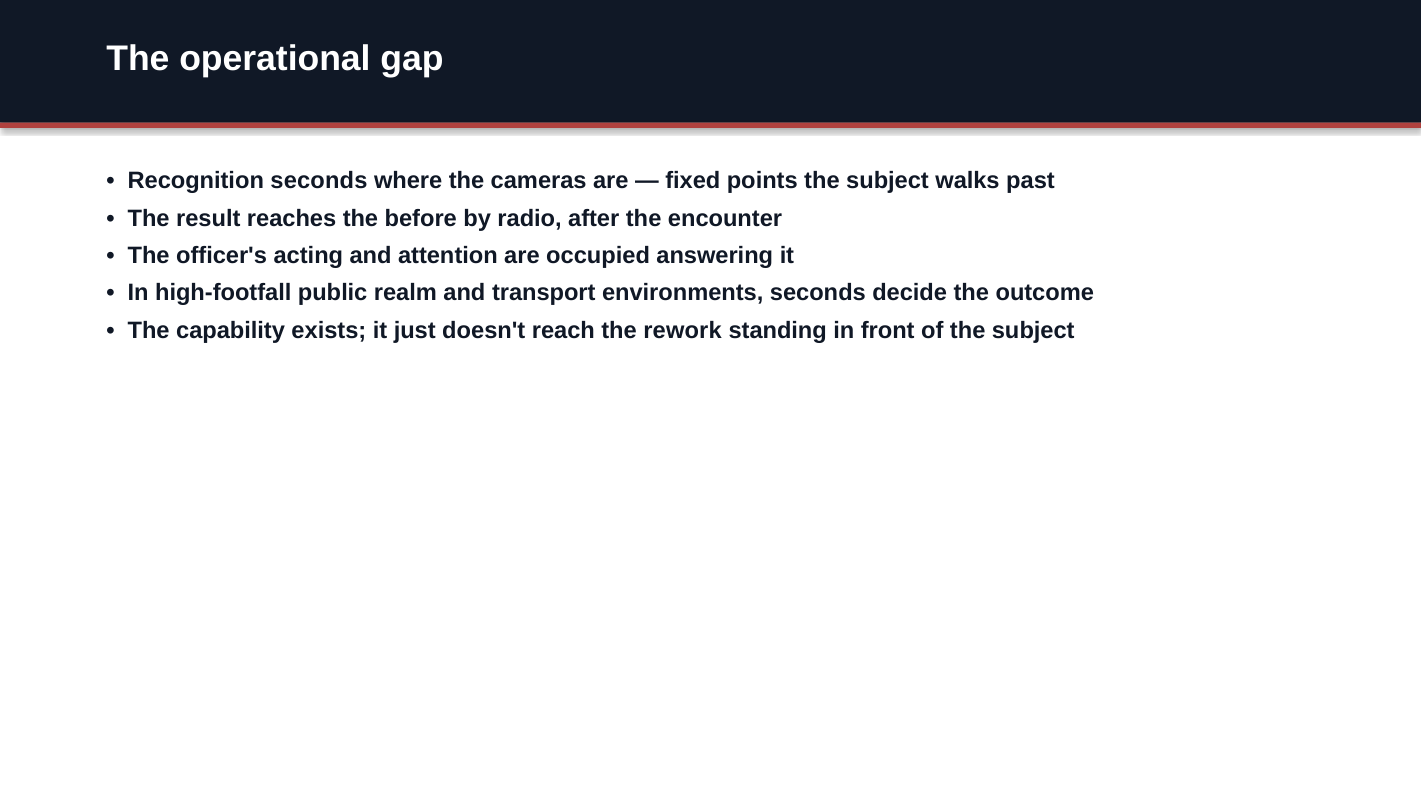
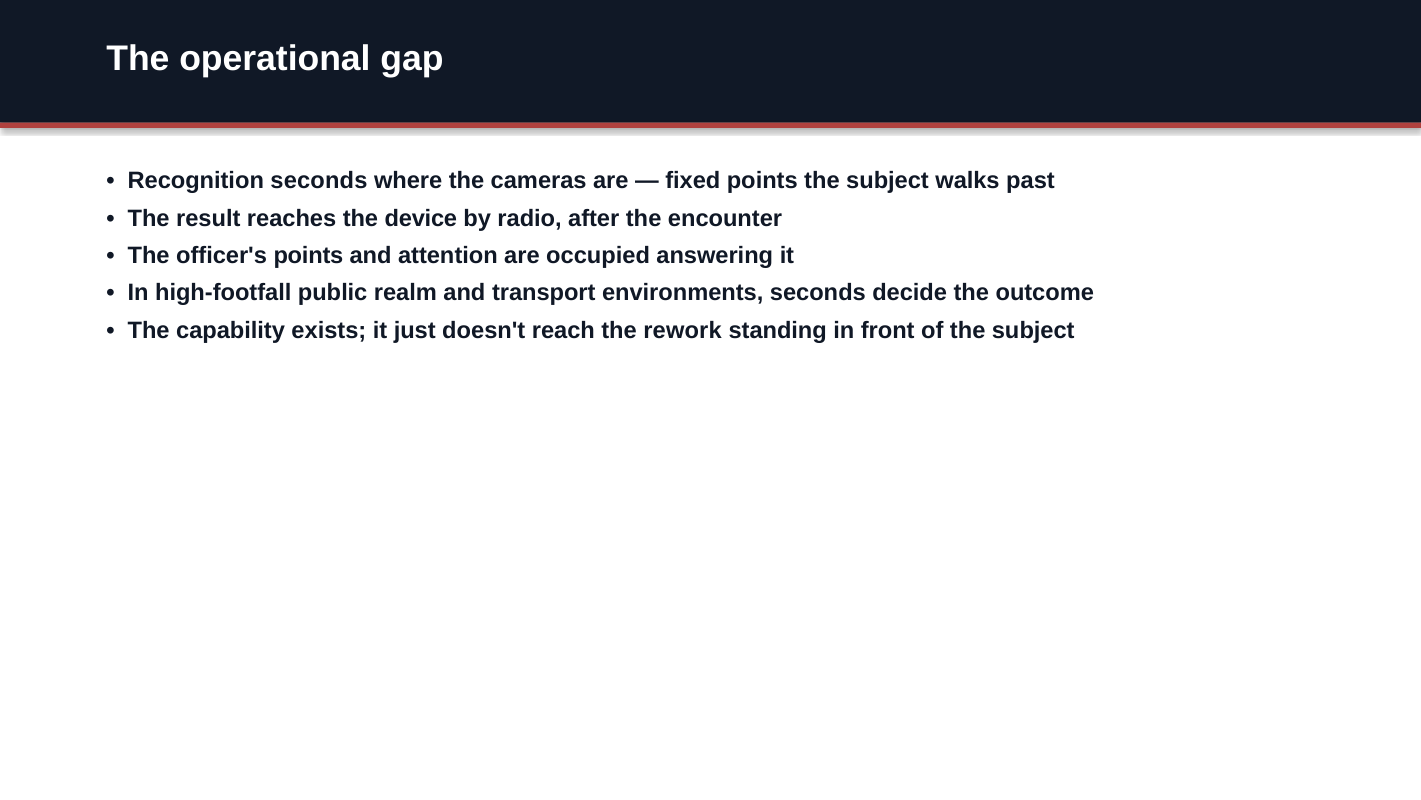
before: before -> device (421, 218)
officer's acting: acting -> points (308, 256)
